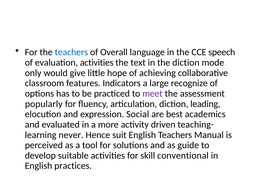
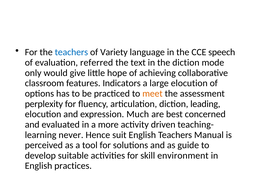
Overall: Overall -> Variety (114, 52)
evaluation activities: activities -> referred (97, 63)
large recognize: recognize -> elocution (189, 83)
meet colour: purple -> orange (152, 94)
popularly: popularly -> perplexity (44, 104)
Social: Social -> Much (138, 114)
academics: academics -> concerned (205, 114)
conventional: conventional -> environment (183, 156)
